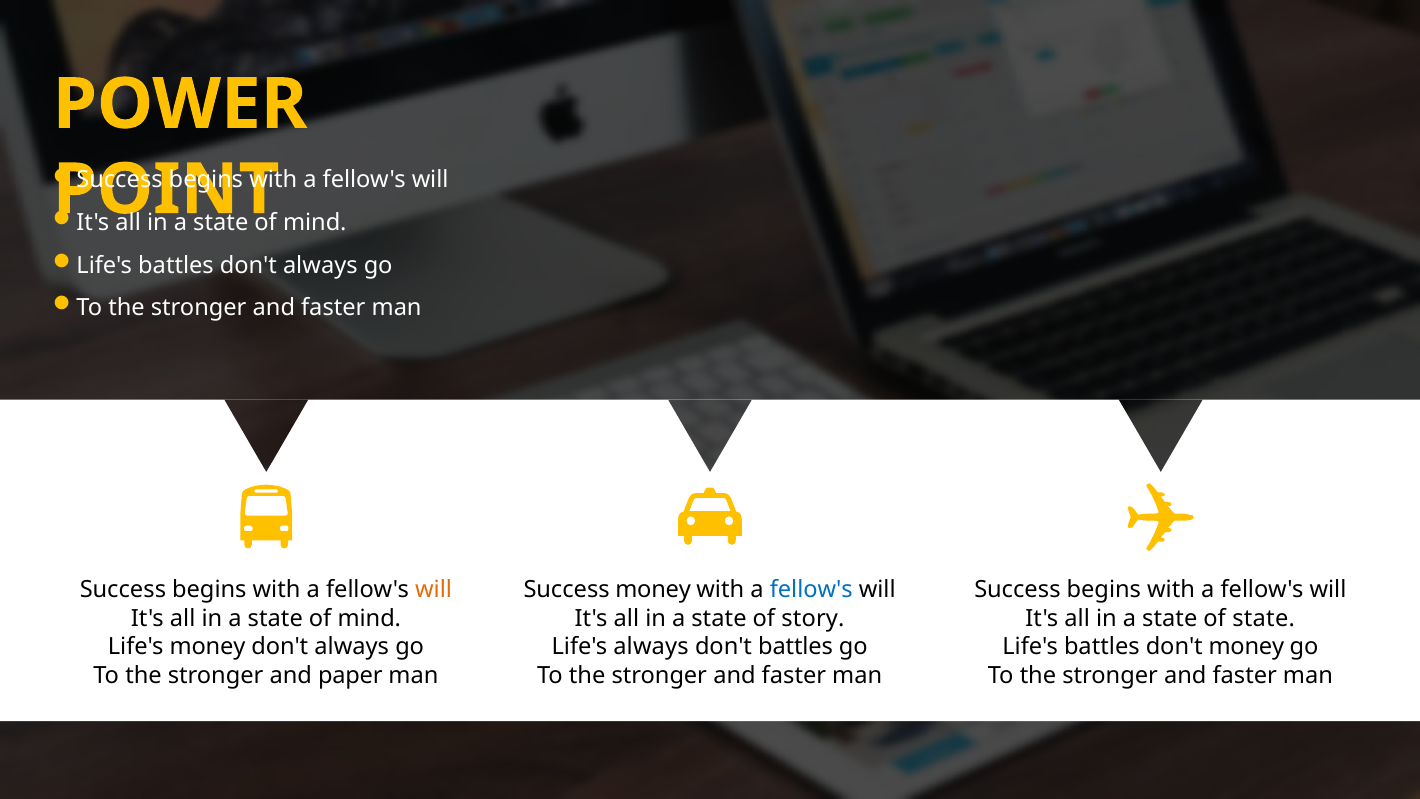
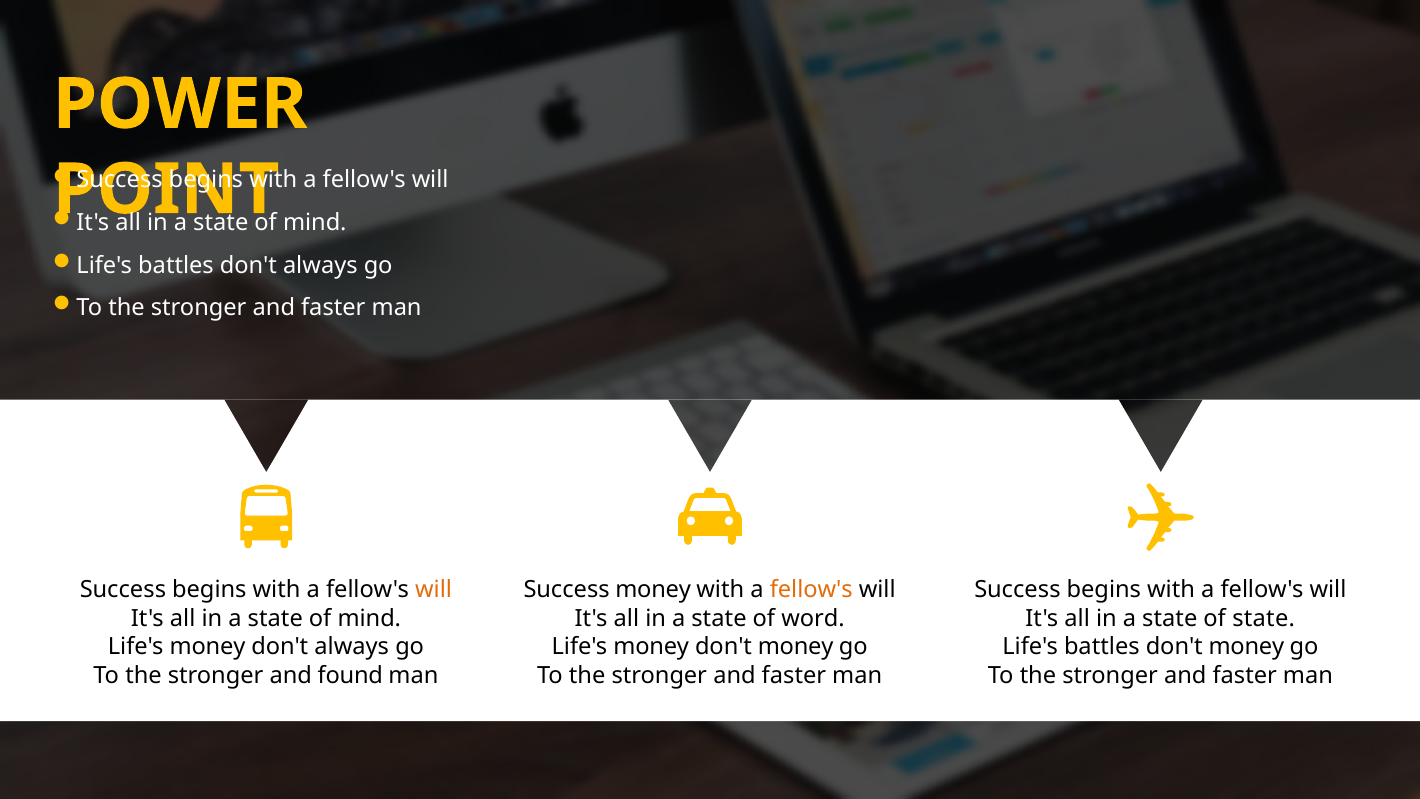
fellow's colour: blue -> orange (811, 590)
story: story -> word (813, 618)
always: always -> money (651, 647)
battles: battles -> money (796, 647)
paper: paper -> found (350, 675)
